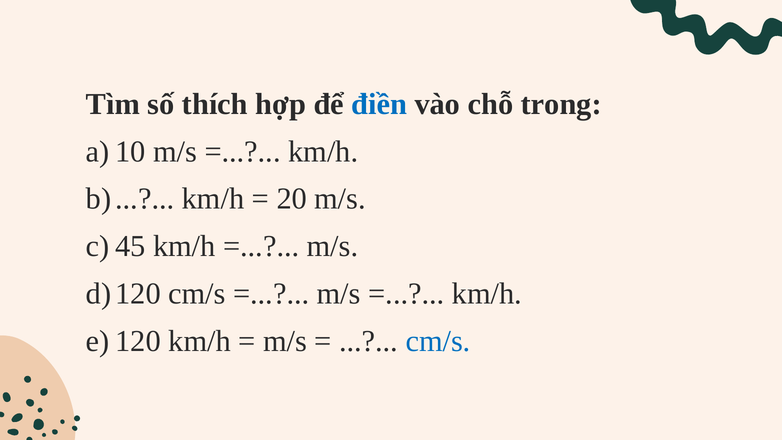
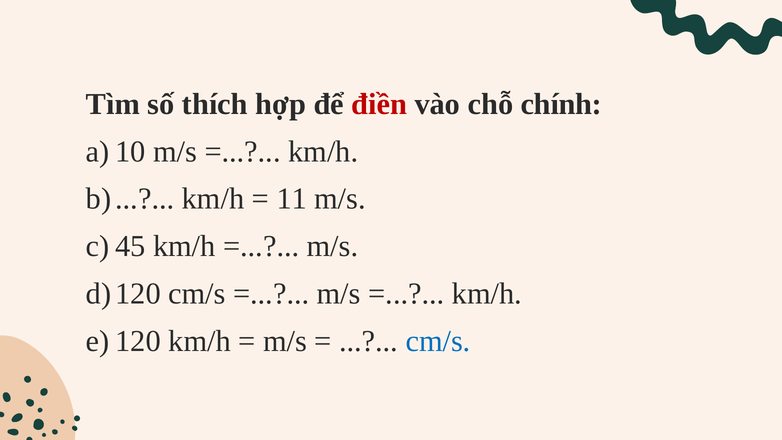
điền colour: blue -> red (379, 104)
trong: trong -> chính (561, 104)
20: 20 -> 11 (292, 199)
